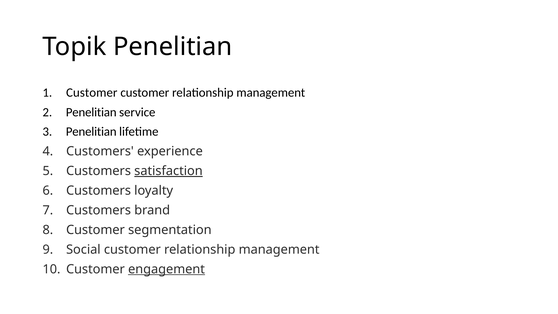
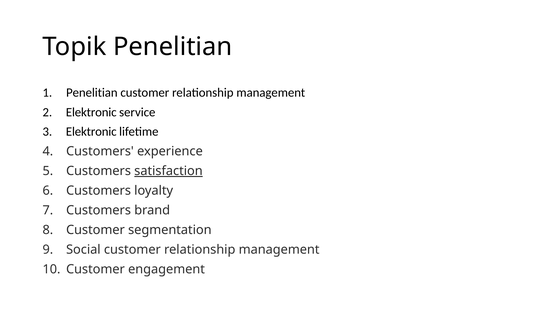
Customer: Customer -> Penelitian (92, 92)
Penelitian: Penelitian -> Elektronic (91, 112)
Penelitian: Penelitian -> Elektronic (91, 132)
engagement underline: present -> none (167, 269)
